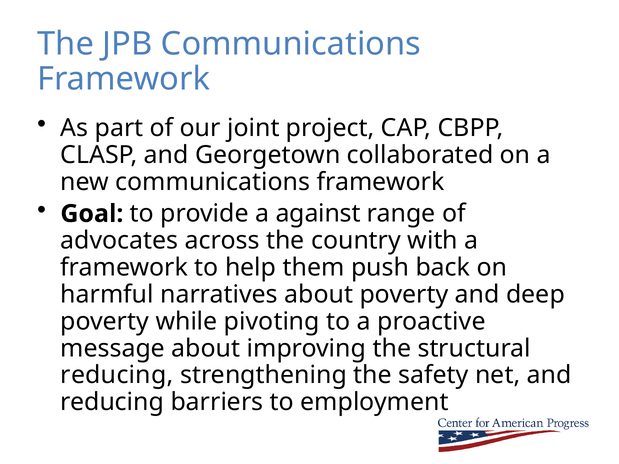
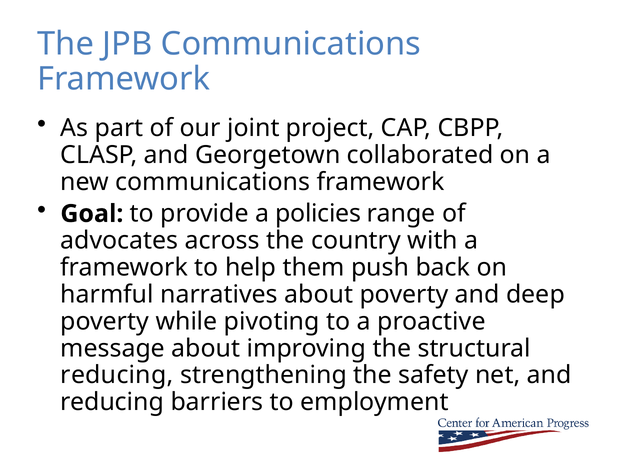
against: against -> policies (318, 214)
